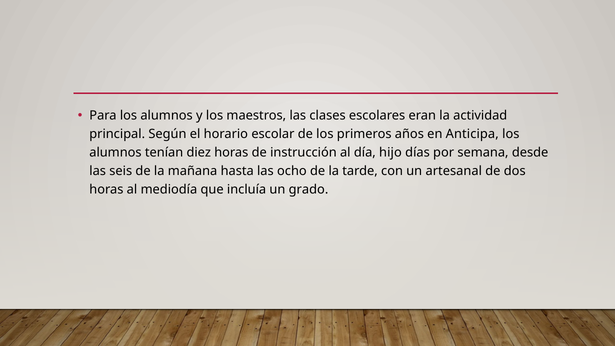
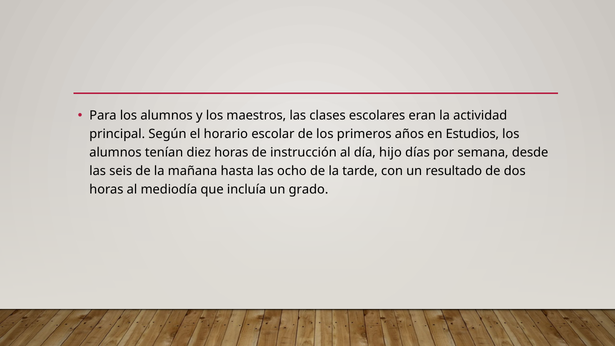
Anticipa: Anticipa -> Estudios (472, 134)
artesanal: artesanal -> resultado (454, 171)
